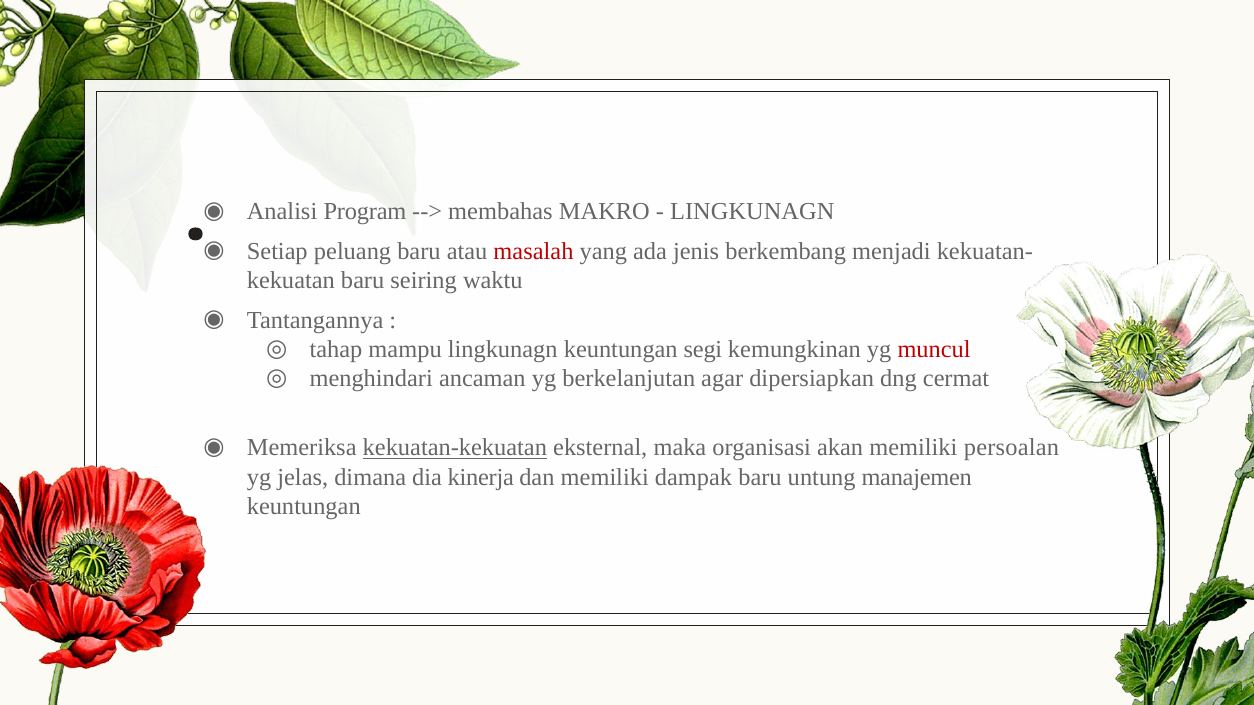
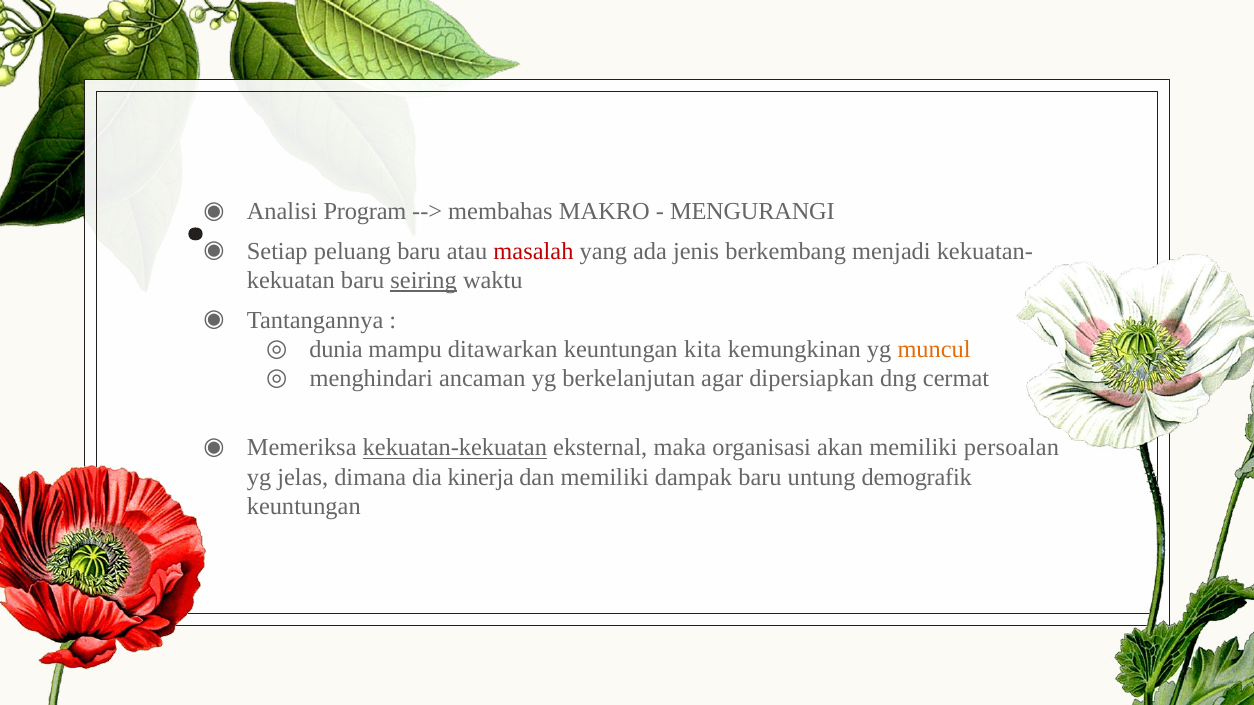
LINGKUNAGN: LINGKUNAGN -> MENGURANGI (752, 212)
seiring underline: none -> present (424, 281)
tahap: tahap -> dunia (336, 350)
mampu lingkunagn: lingkunagn -> ditawarkan (503, 350)
segi: segi -> kita (703, 350)
muncul colour: red -> orange (934, 350)
manajemen: manajemen -> demografik (917, 477)
